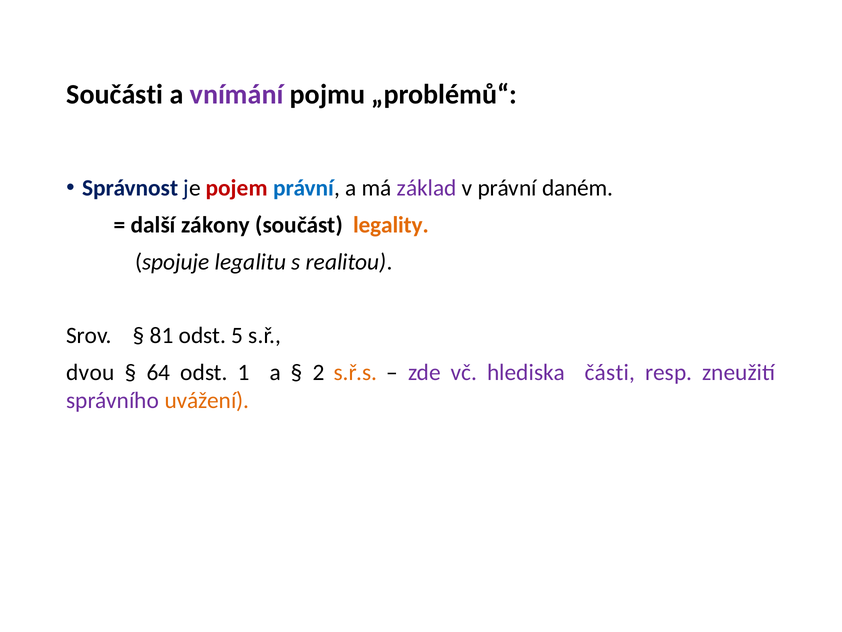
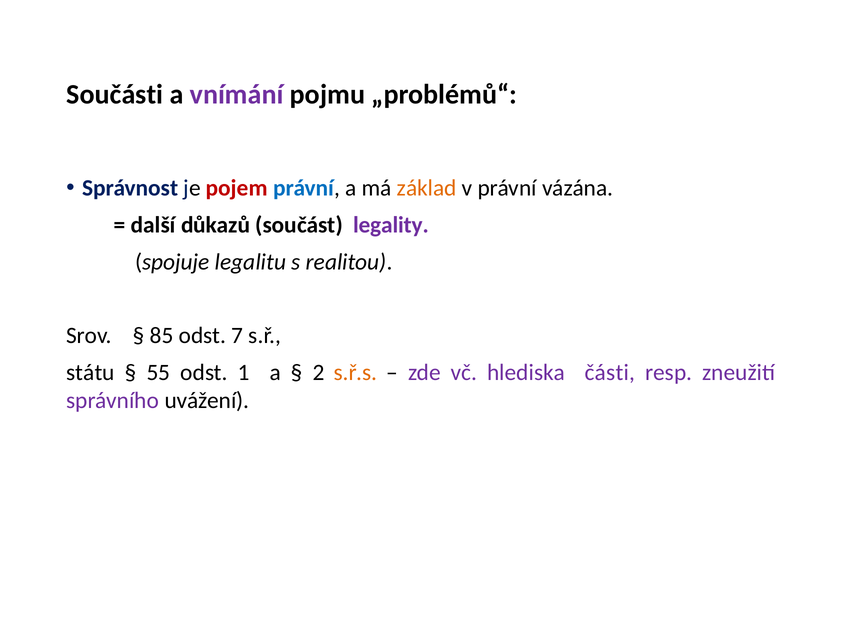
základ colour: purple -> orange (427, 188)
daném: daném -> vázána (578, 188)
zákony: zákony -> důkazů (216, 225)
legality colour: orange -> purple (391, 225)
81: 81 -> 85 (162, 335)
5: 5 -> 7 (237, 335)
dvou: dvou -> státu (91, 372)
64: 64 -> 55 (158, 372)
uvážení colour: orange -> black (207, 400)
